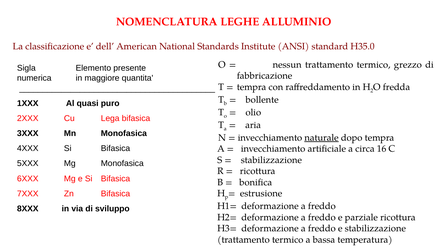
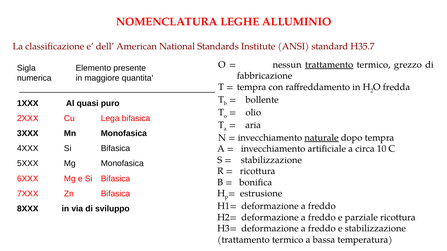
H35.0: H35.0 -> H35.7 (363, 46)
trattamento underline: none -> present (329, 65)
16: 16 -> 10 (382, 149)
